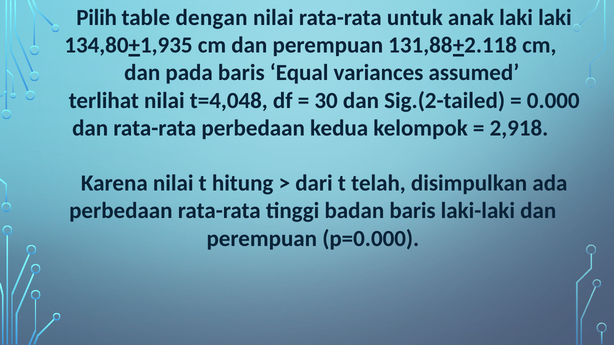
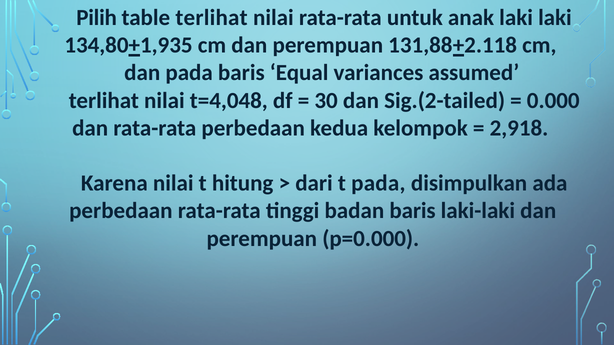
table dengan: dengan -> terlihat (212, 18)
t telah: telah -> pada (378, 183)
